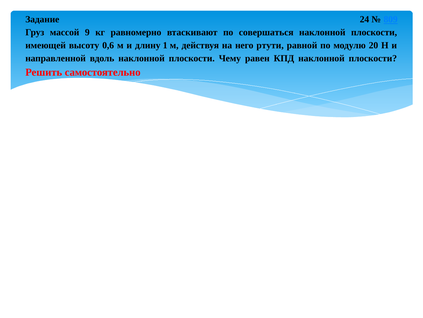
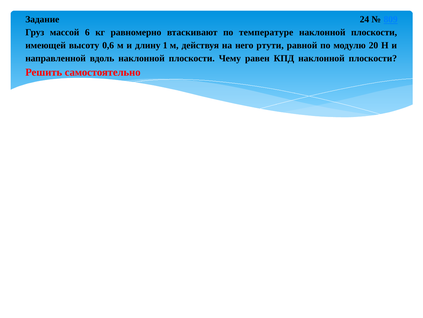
9: 9 -> 6 (87, 32)
совершаться: совершаться -> температуре (266, 32)
